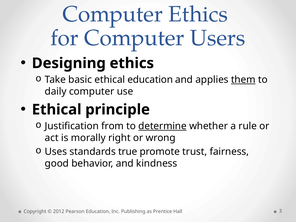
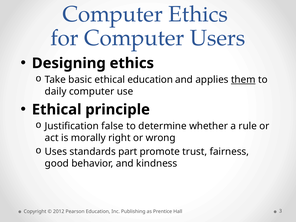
from: from -> false (112, 126)
determine underline: present -> none (163, 126)
true: true -> part (128, 152)
